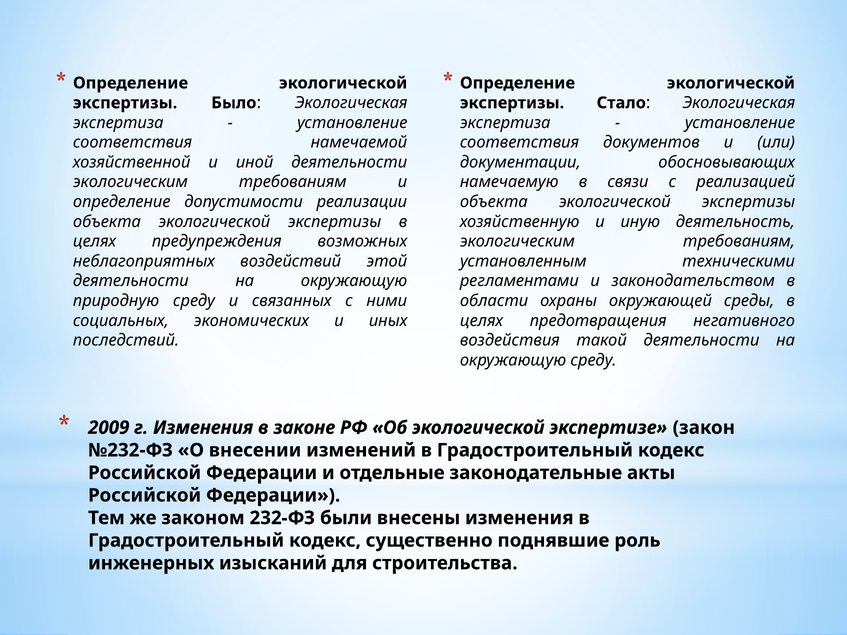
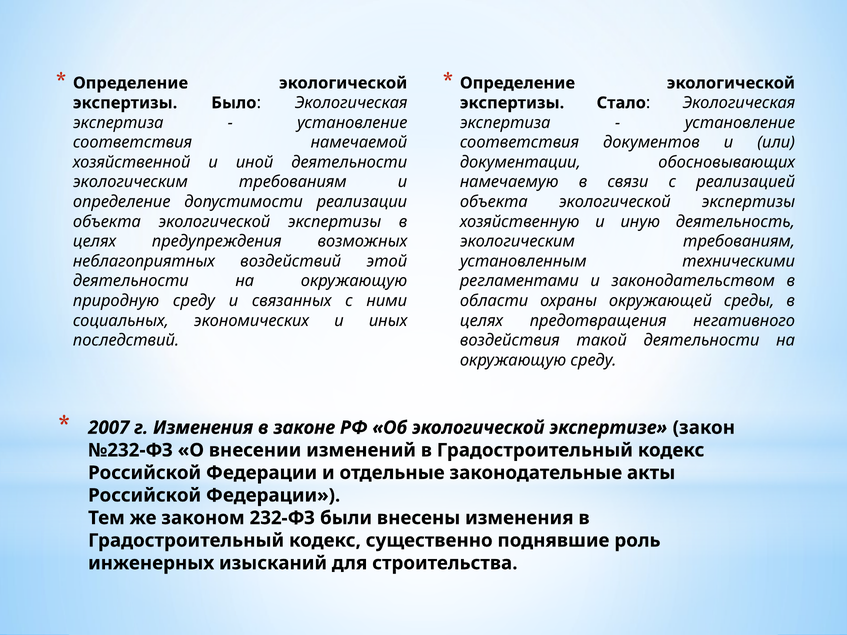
2009: 2009 -> 2007 (109, 428)
